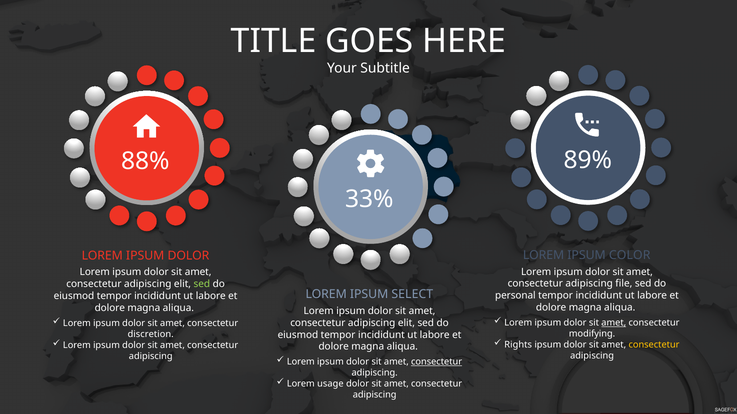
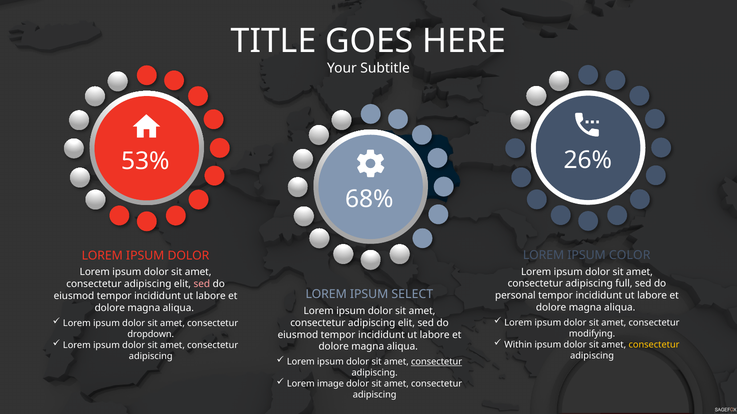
89%: 89% -> 26% (588, 160)
88%: 88% -> 53% (146, 161)
33%: 33% -> 68% (369, 200)
file: file -> full (624, 284)
sed colour: light green -> pink (202, 284)
amet underline: present -> none (614, 323)
discretion: discretion -> dropdown (151, 335)
Rights: Rights -> Within (518, 345)
usage: usage -> image (330, 384)
